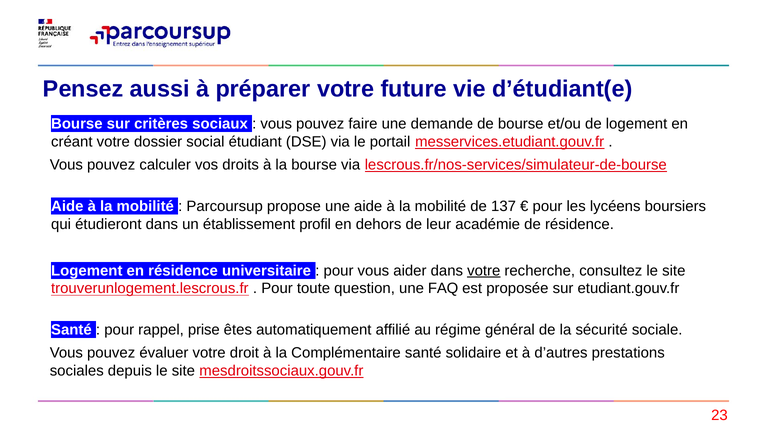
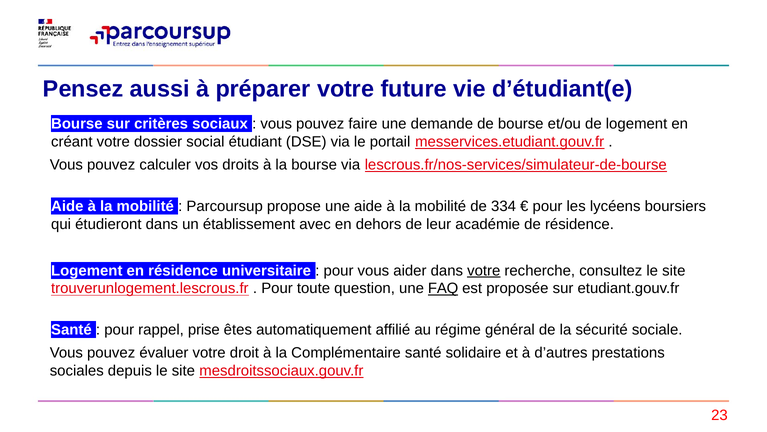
137: 137 -> 334 (504, 206)
profil: profil -> avec (315, 224)
FAQ underline: none -> present (443, 288)
